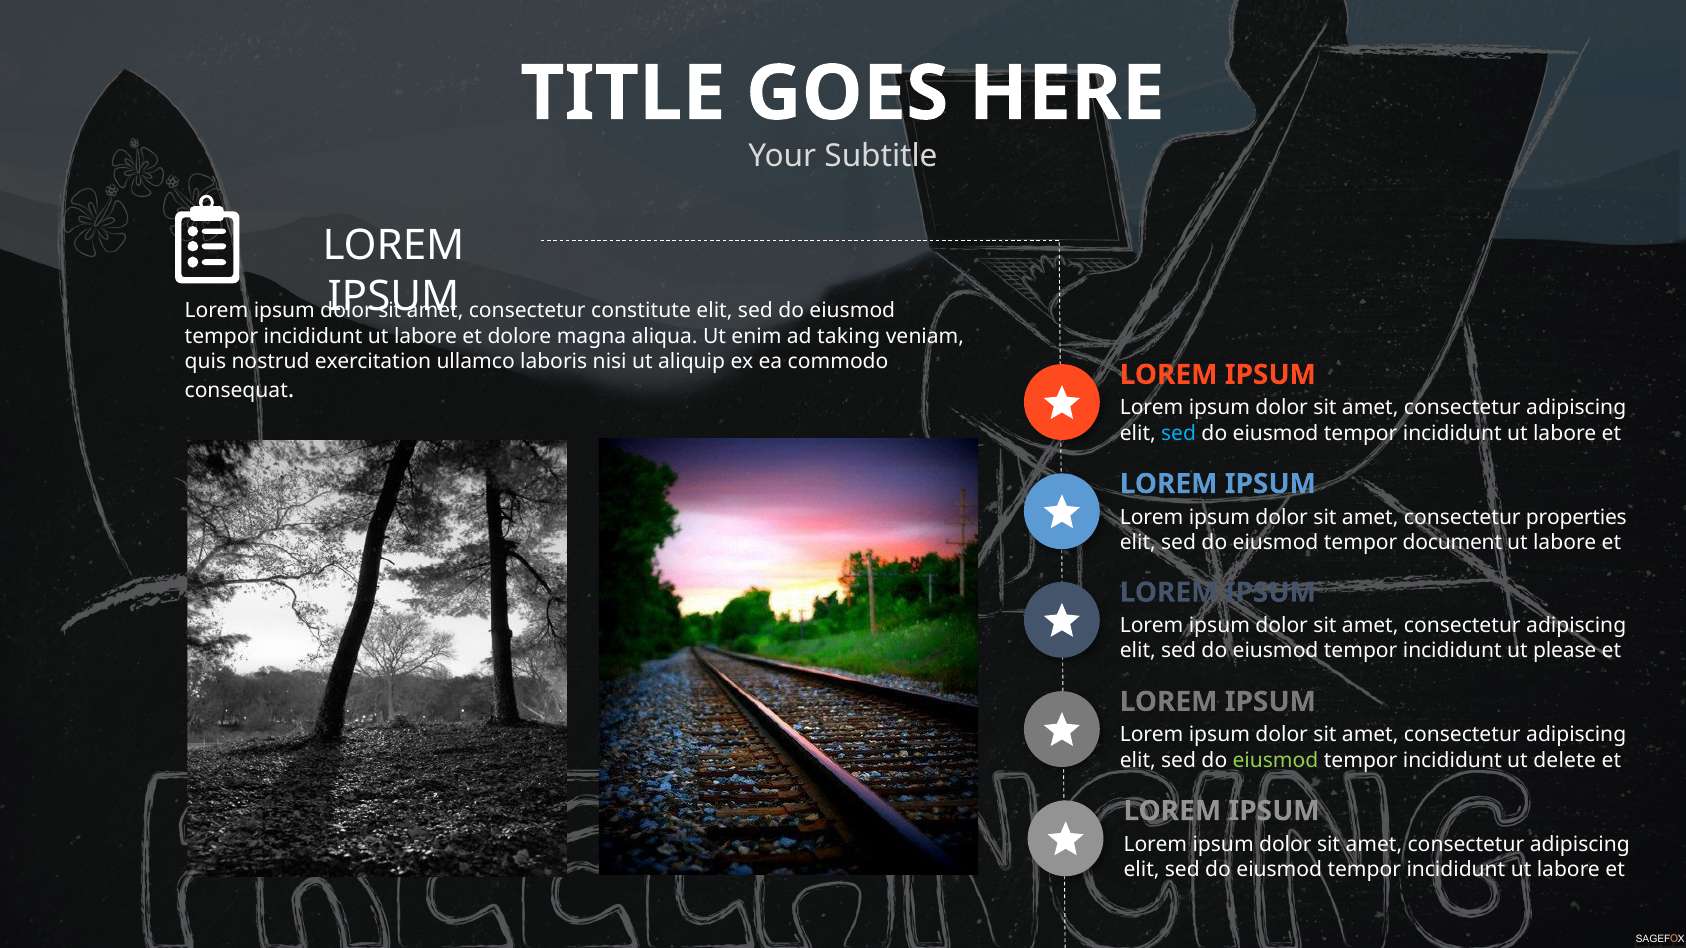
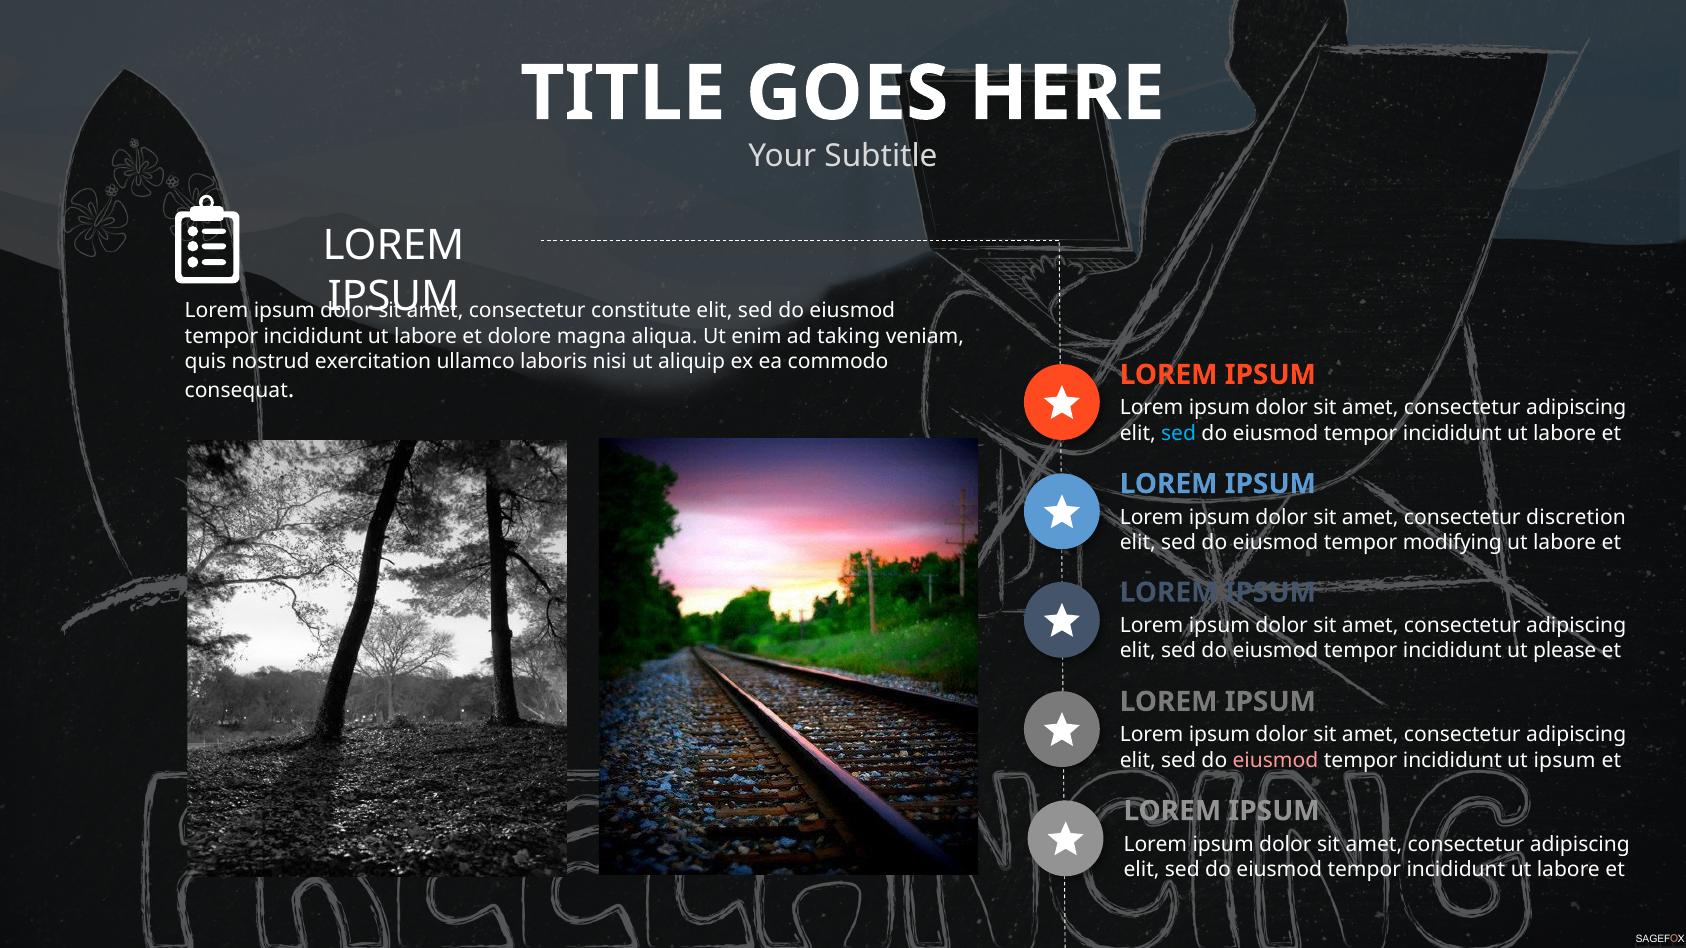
properties: properties -> discretion (1576, 517)
document: document -> modifying (1452, 543)
eiusmod colour: light green -> pink (1275, 761)
ut delete: delete -> ipsum (1565, 761)
